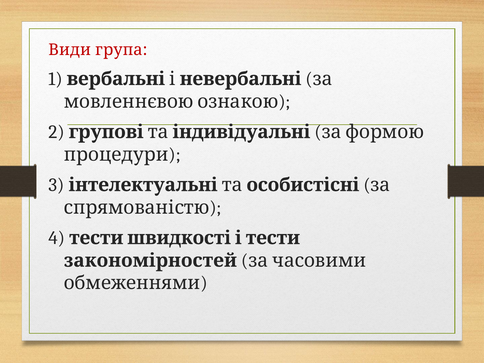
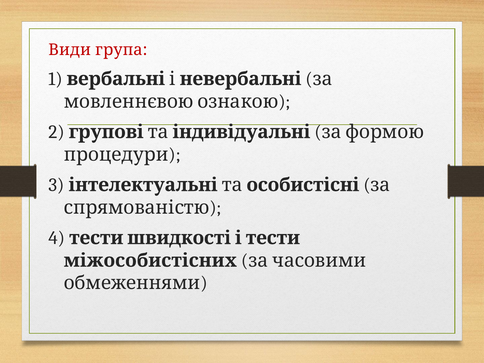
закономірностей: закономірностей -> міжособистісних (150, 261)
